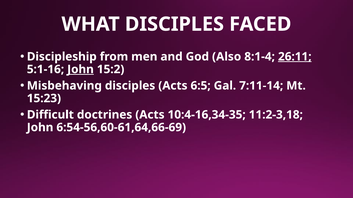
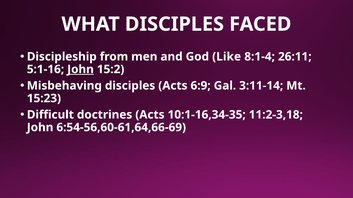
Also: Also -> Like (227, 57)
26:11 underline: present -> none (295, 57)
6:5: 6:5 -> 6:9 (201, 86)
7:11-14: 7:11-14 -> 3:11-14 (261, 86)
10:4-16,34-35: 10:4-16,34-35 -> 10:1-16,34-35 (207, 115)
